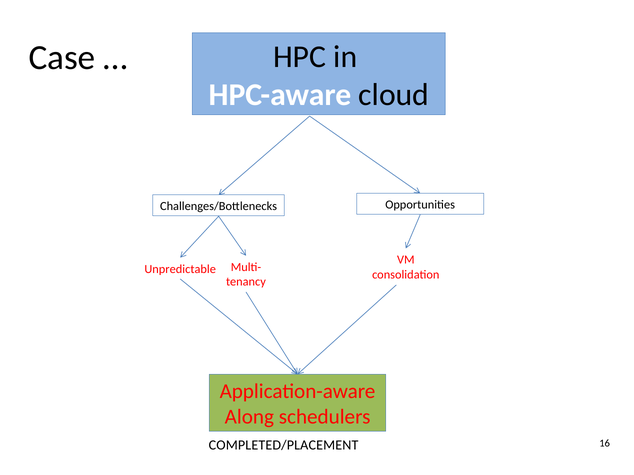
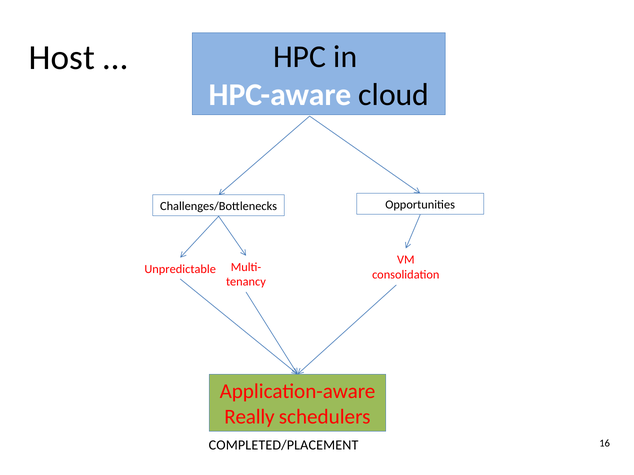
Case: Case -> Host (62, 58)
Along: Along -> Really (249, 417)
